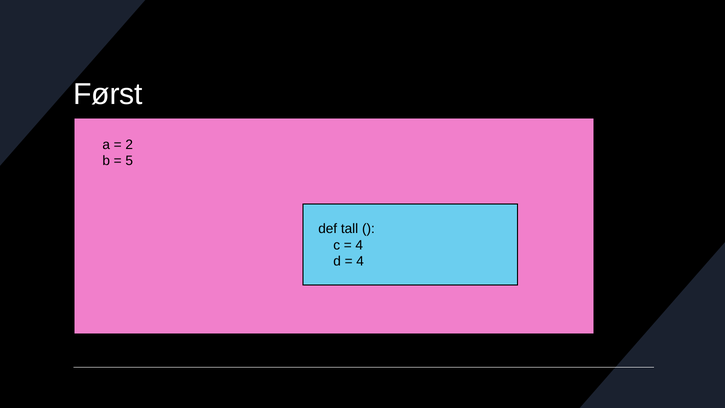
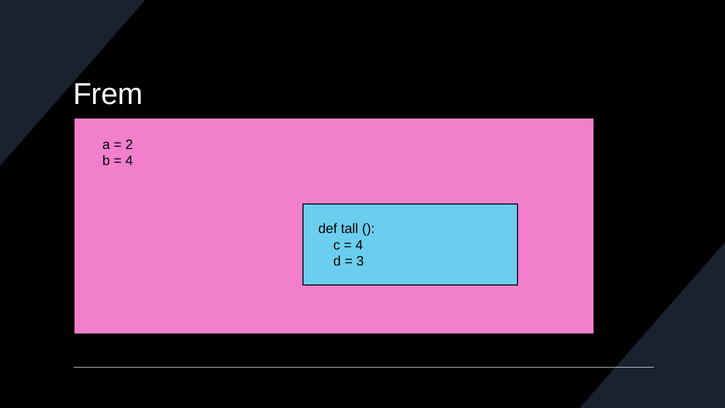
Først: Først -> Frem (108, 94)
5: 5 -> 4 (129, 161)
4: 4 -> 3 (360, 261)
